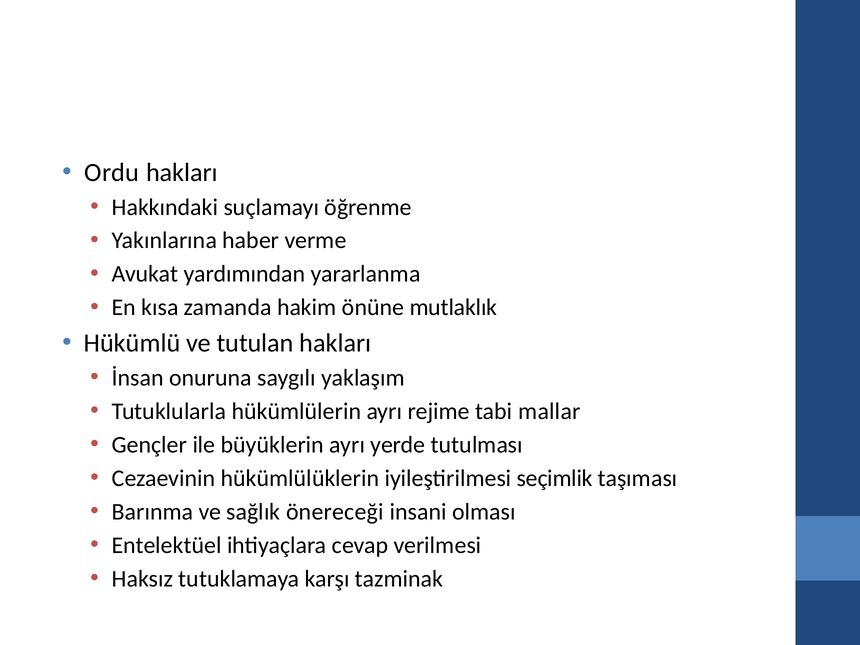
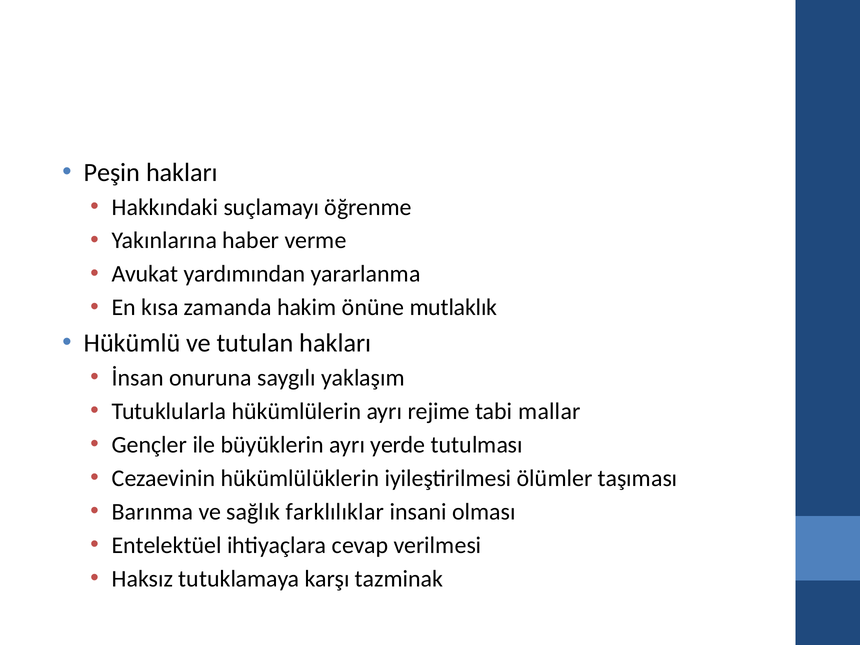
Ordu: Ordu -> Peşin (112, 172)
seçimlik: seçimlik -> ölümler (555, 478)
önereceği: önereceği -> farklılıklar (335, 512)
